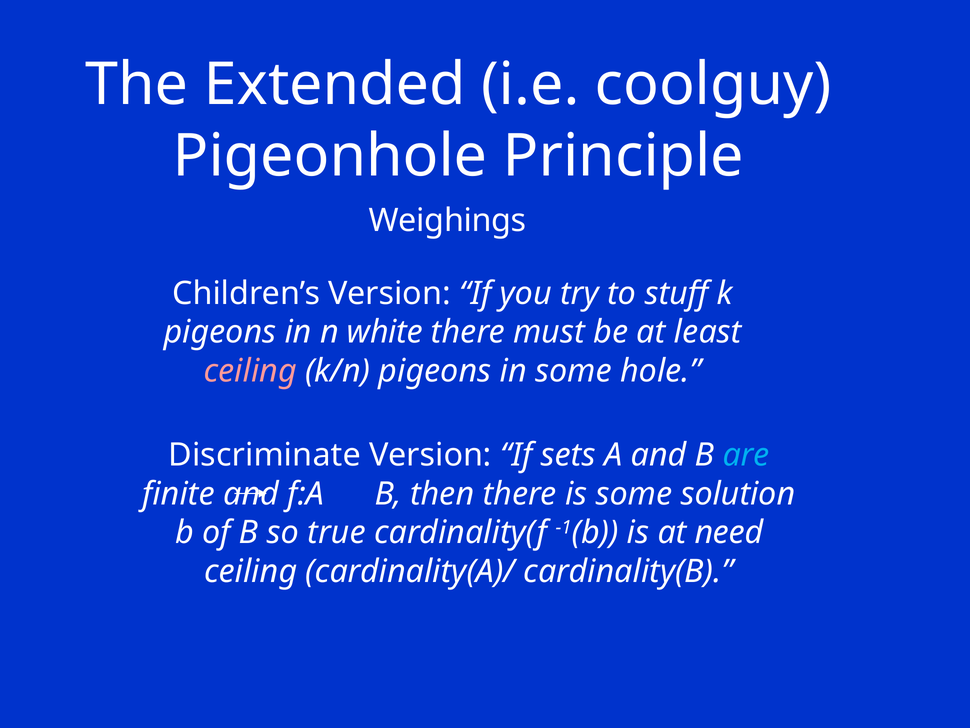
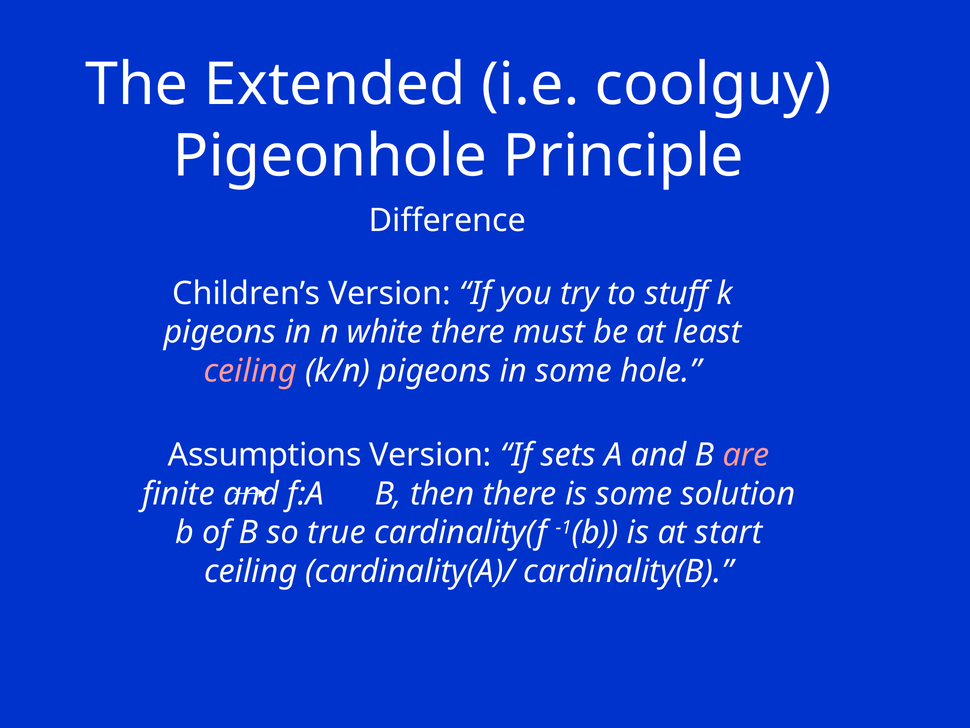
Weighings: Weighings -> Difference (447, 220)
Discriminate: Discriminate -> Assumptions (265, 455)
are colour: light blue -> pink (746, 455)
need: need -> start (729, 532)
